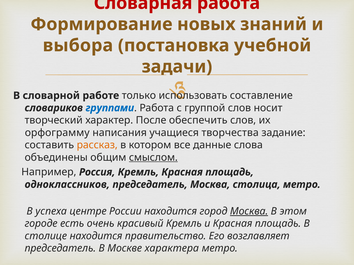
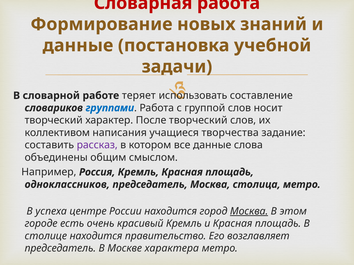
выбора: выбора -> данные (78, 46)
только: только -> теряет (139, 96)
После обеспечить: обеспечить -> творческий (198, 121)
орфограмму: орфограмму -> коллективом (57, 133)
рассказ colour: orange -> purple (97, 145)
смыслом underline: present -> none (153, 158)
